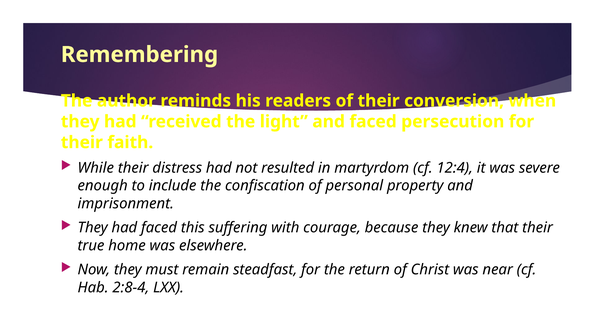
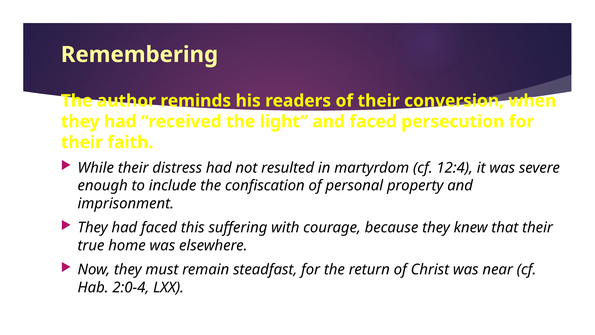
2:8-4: 2:8-4 -> 2:0-4 (131, 287)
